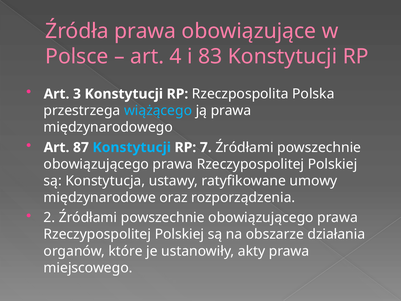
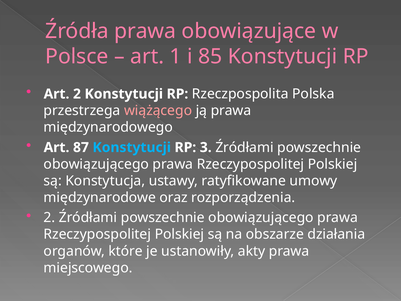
4: 4 -> 1 (176, 57)
83: 83 -> 85 (210, 57)
Art 3: 3 -> 2 (77, 94)
wiążącego colour: light blue -> pink (158, 111)
7: 7 -> 3 (206, 147)
